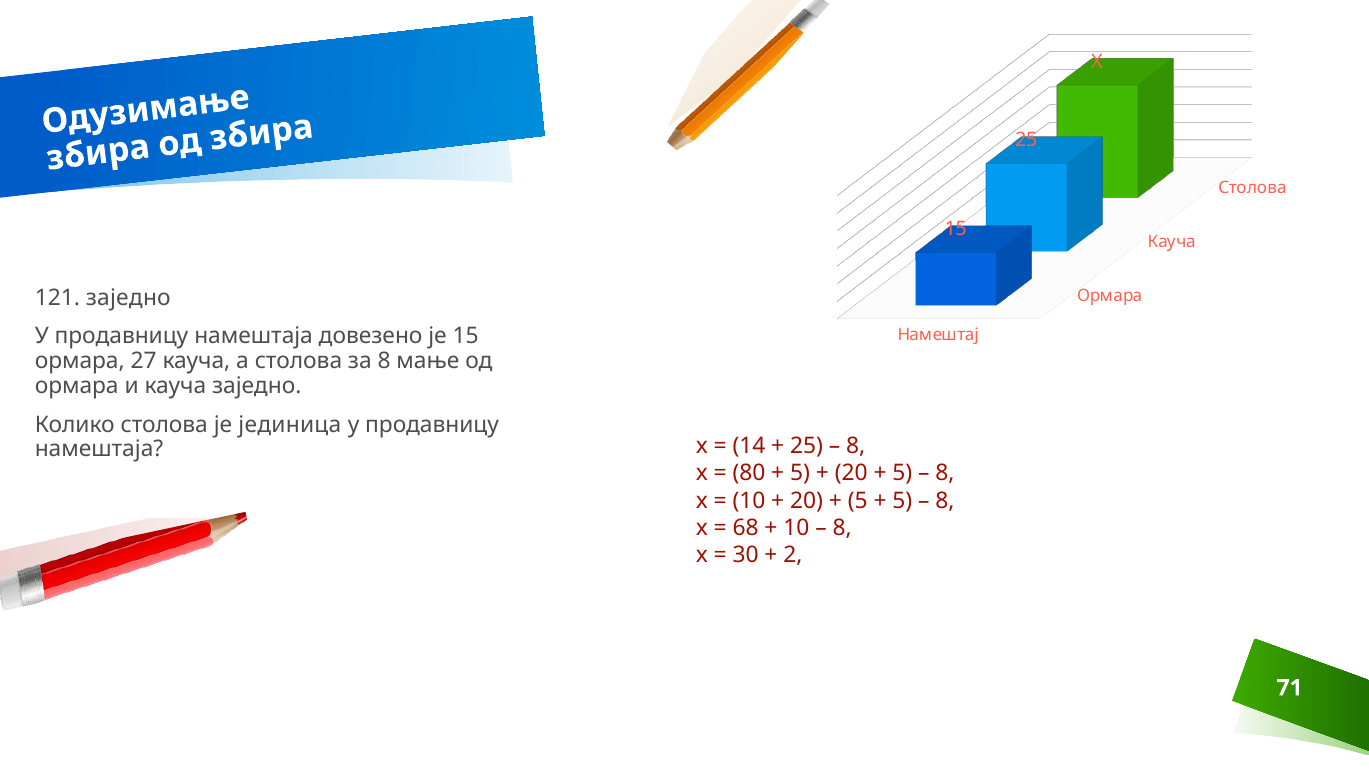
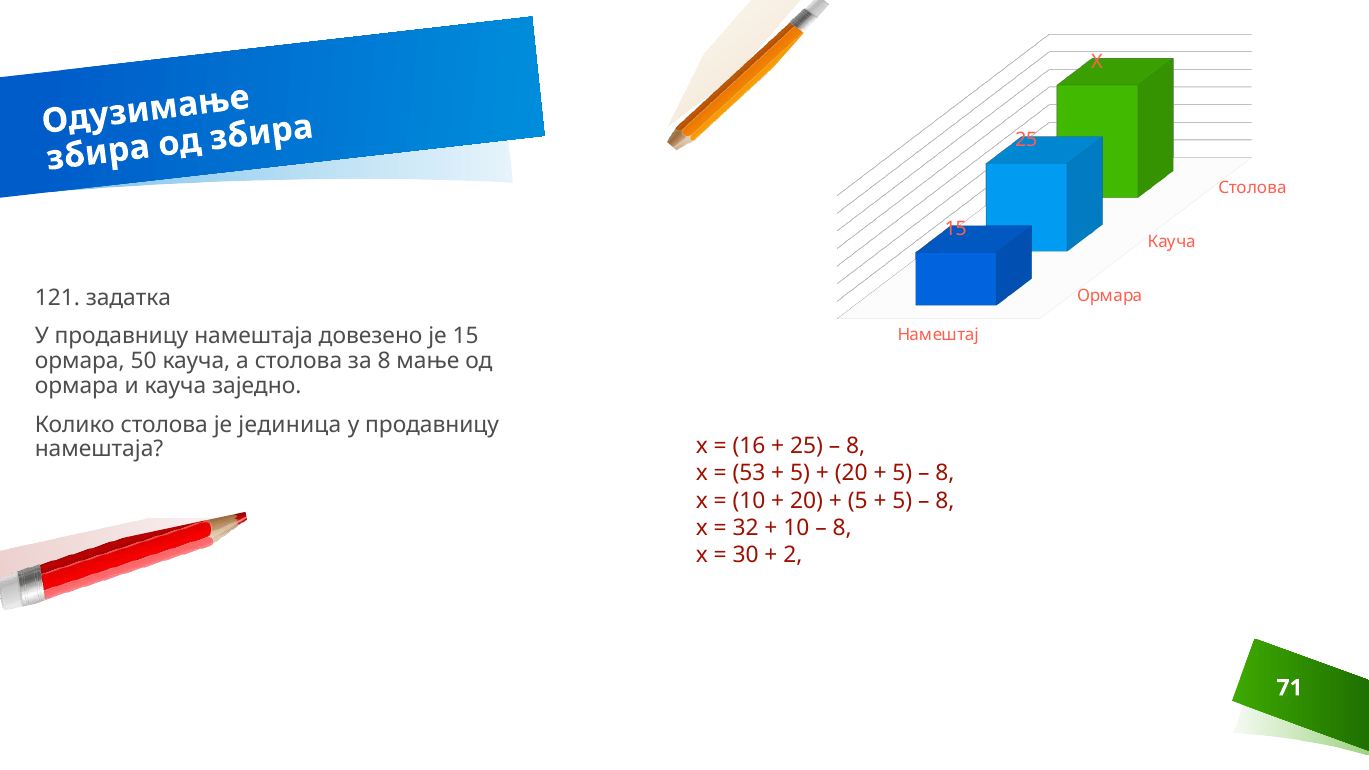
121 заједно: заједно -> задатка (128, 298)
27: 27 -> 50 (144, 361)
14: 14 -> 16 (749, 446)
80: 80 -> 53 (749, 473)
68: 68 -> 32 (746, 528)
